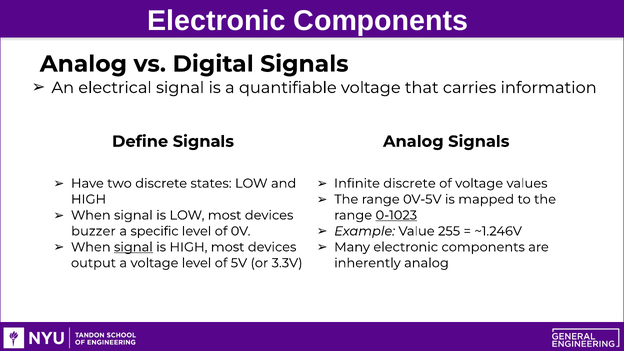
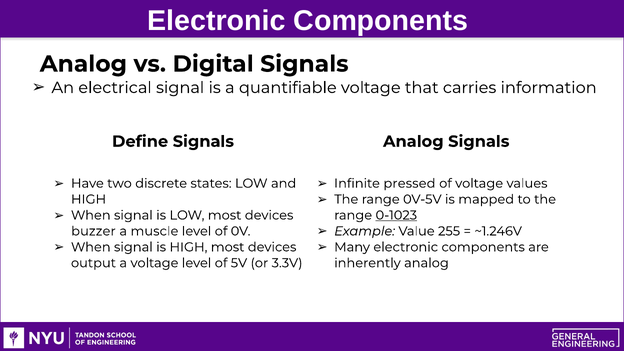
Infinite discrete: discrete -> pressed (409, 183)
specific: specific -> muscle (154, 231)
signal underline: present -> none (133, 247)
